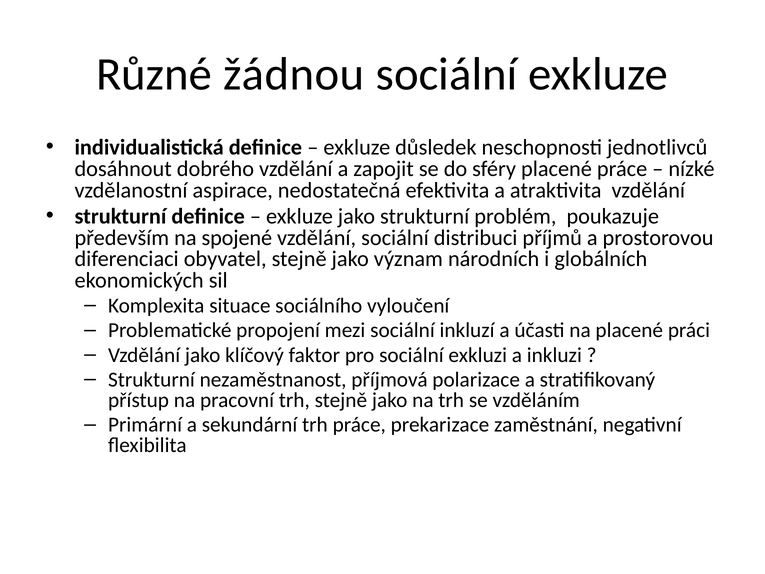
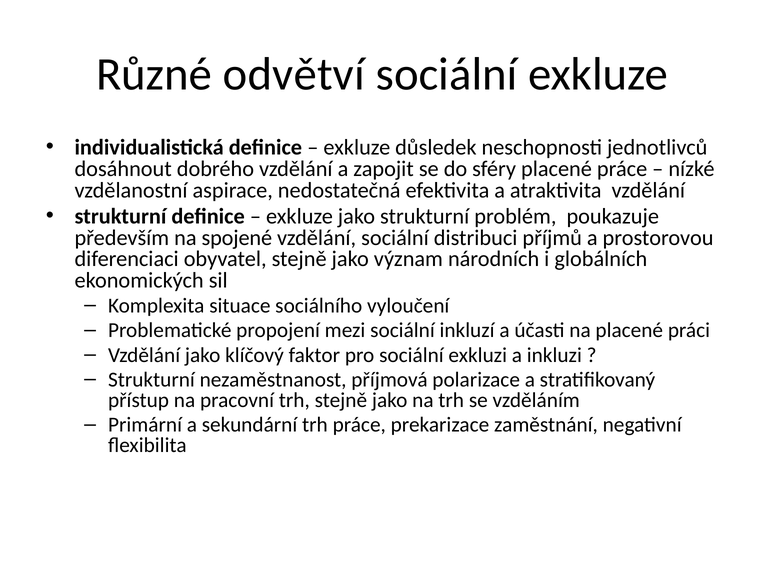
žádnou: žádnou -> odvětví (294, 74)
